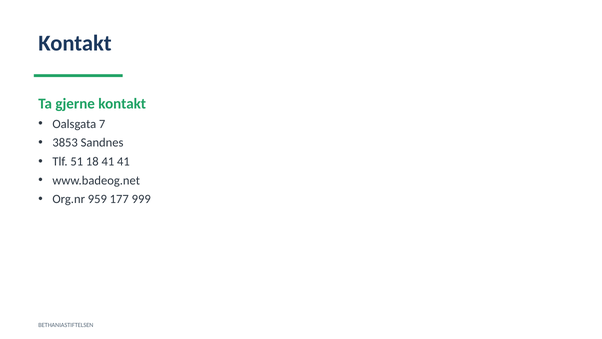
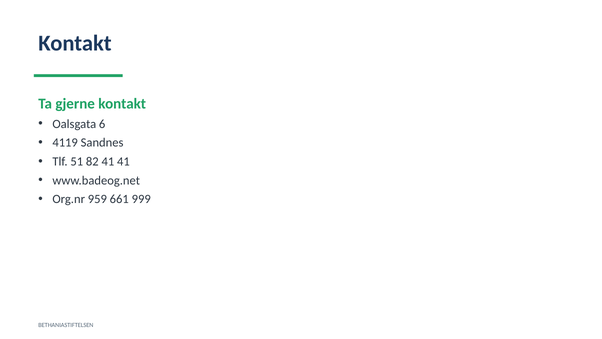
7: 7 -> 6 (102, 124)
3853: 3853 -> 4119 (65, 143)
18: 18 -> 82 (92, 161)
177: 177 -> 661 (119, 199)
